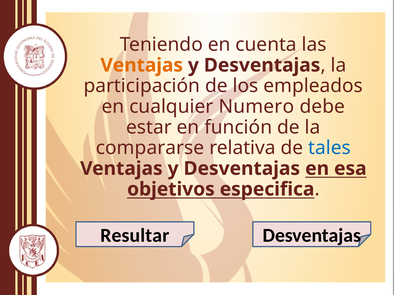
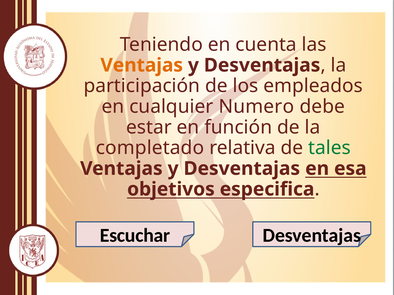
compararse: compararse -> completado (150, 148)
tales colour: blue -> green (329, 148)
Resultar: Resultar -> Escuchar (135, 236)
